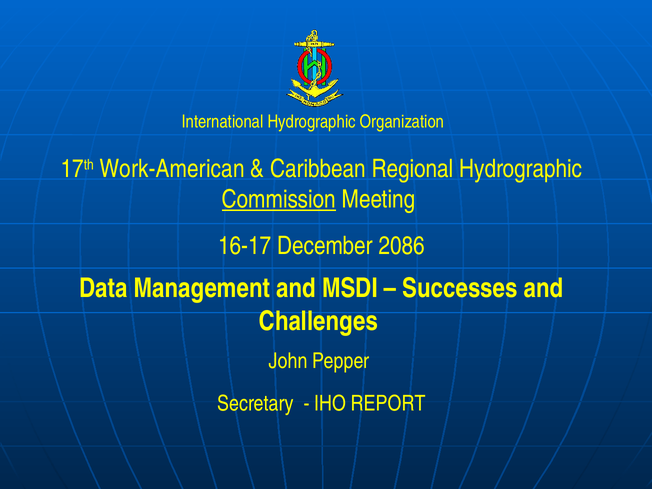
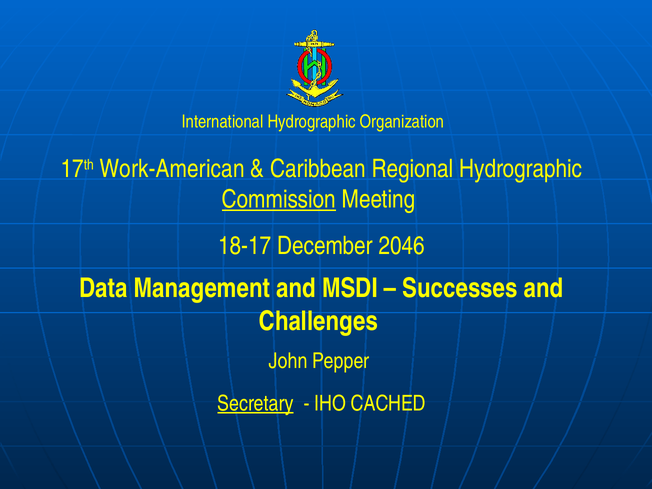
16-17: 16-17 -> 18-17 (245, 246)
2086: 2086 -> 2046 (402, 246)
Secretary underline: none -> present (255, 403)
REPORT: REPORT -> CACHED (388, 403)
